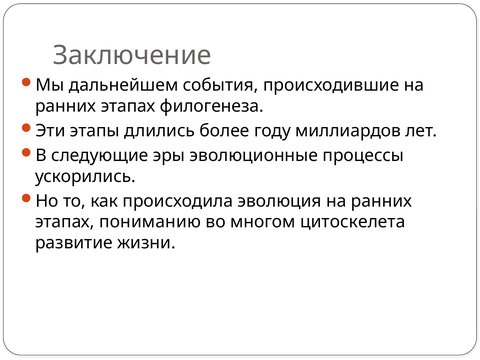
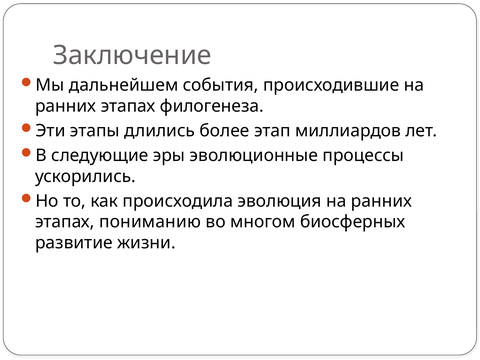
году: году -> этап (272, 131)
цитоскелета: цитоскелета -> биосферных (353, 222)
